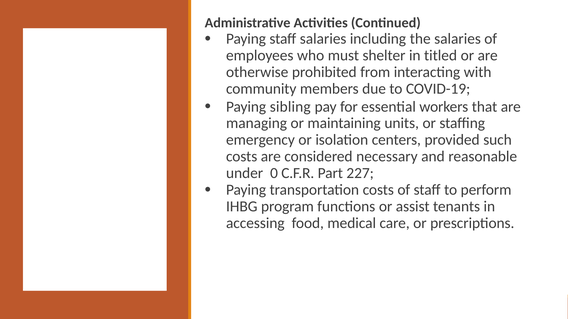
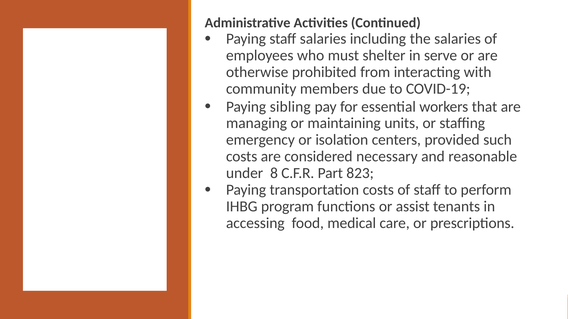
titled: titled -> serve (441, 56)
0: 0 -> 8 (274, 173)
227: 227 -> 823 (360, 173)
